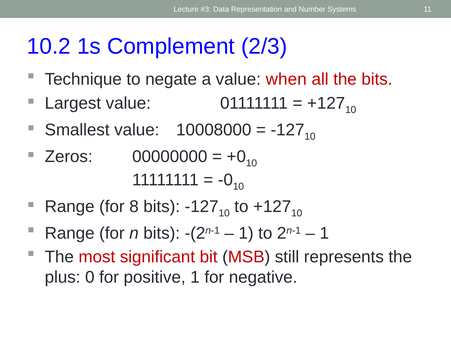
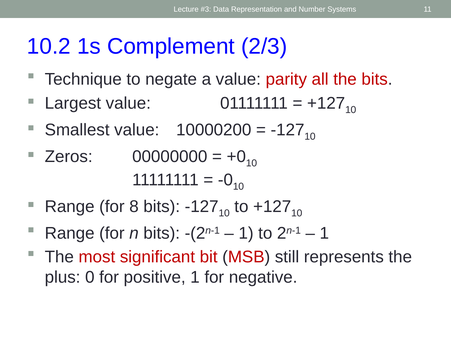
when: when -> parity (286, 79)
10008000: 10008000 -> 10000200 (214, 130)
